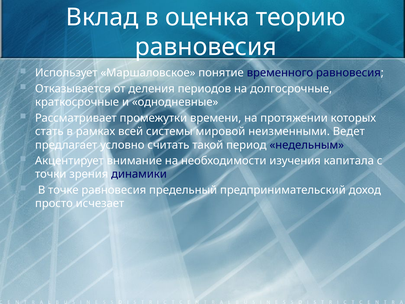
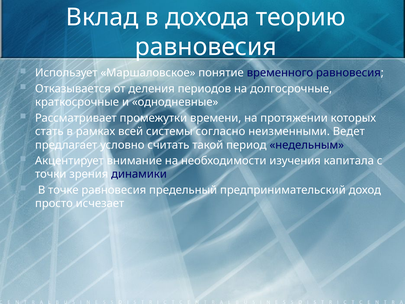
оценка: оценка -> дохода (207, 17)
мировой: мировой -> согласно (220, 131)
